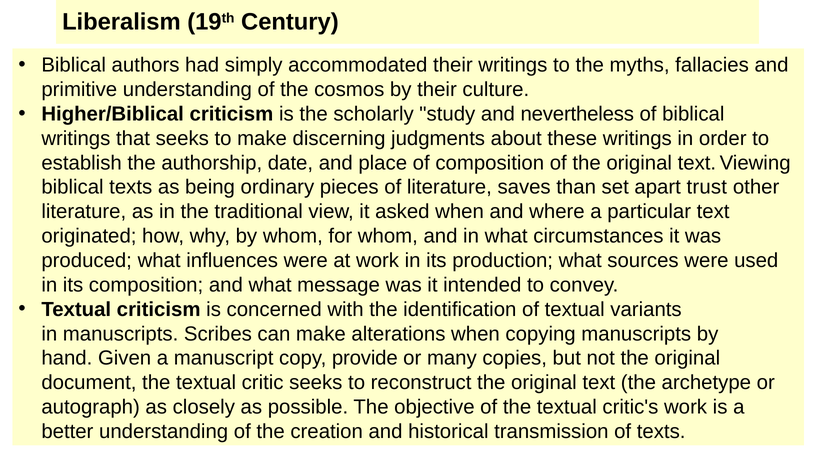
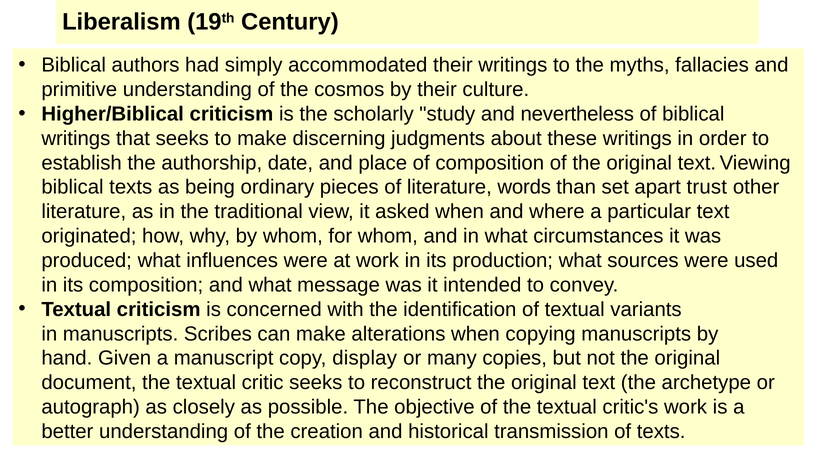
saves: saves -> words (524, 187)
provide: provide -> display (365, 359)
